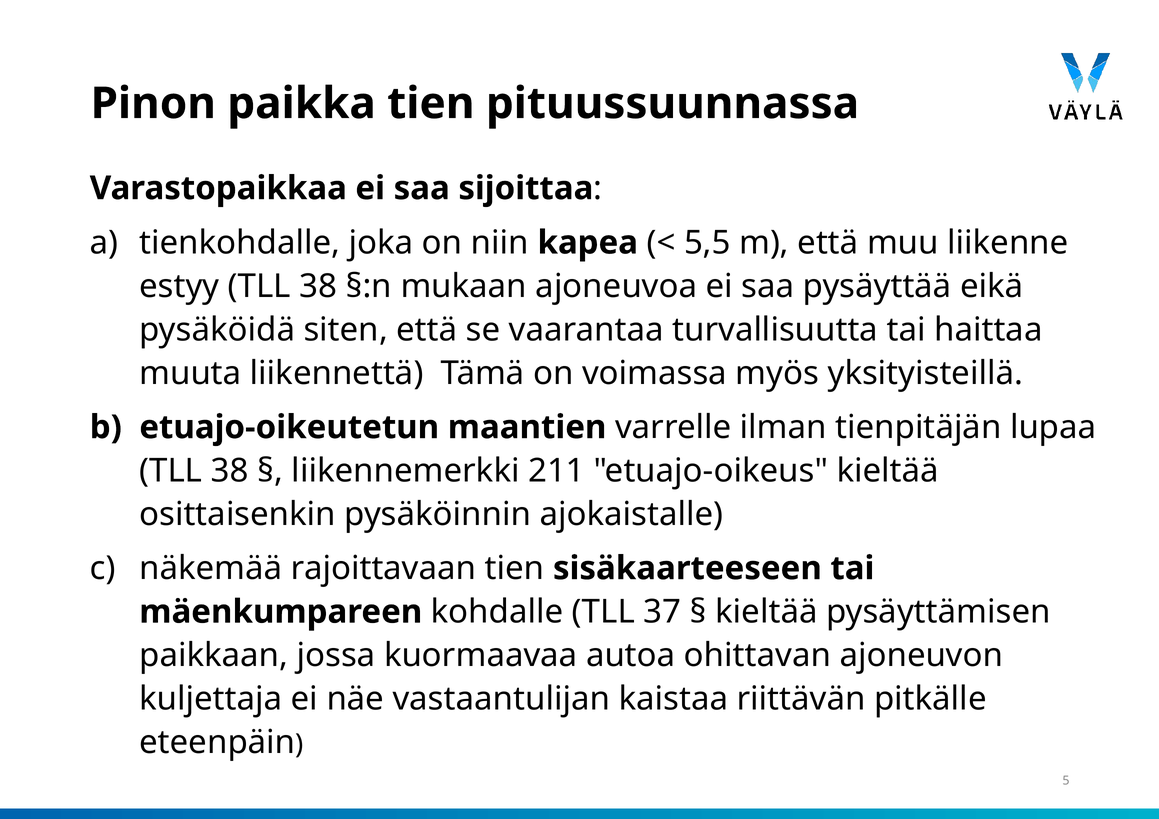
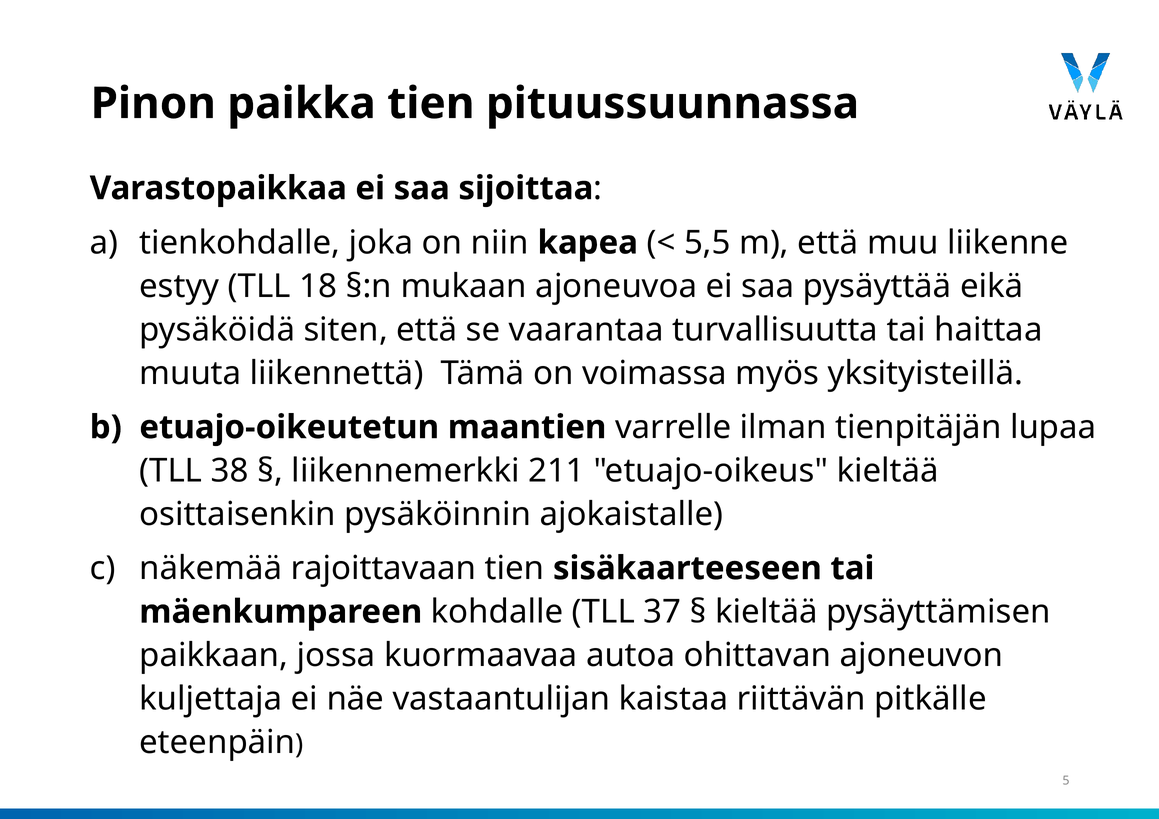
estyy TLL 38: 38 -> 18 (318, 286)
